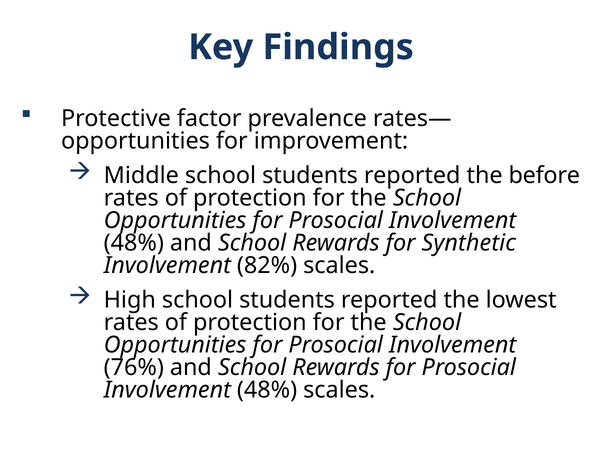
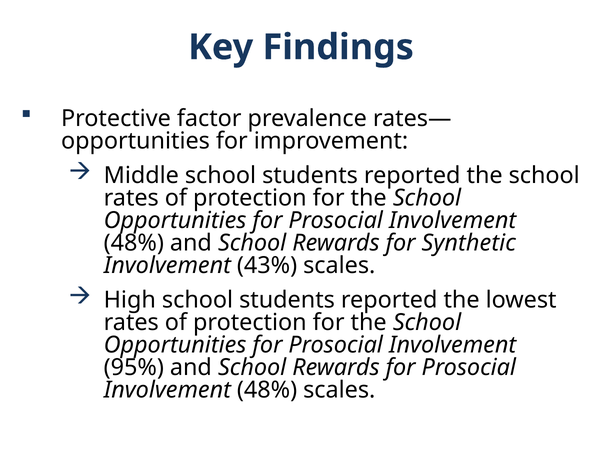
reported the before: before -> school (544, 175)
82%: 82% -> 43% (267, 265)
76%: 76% -> 95% (134, 367)
